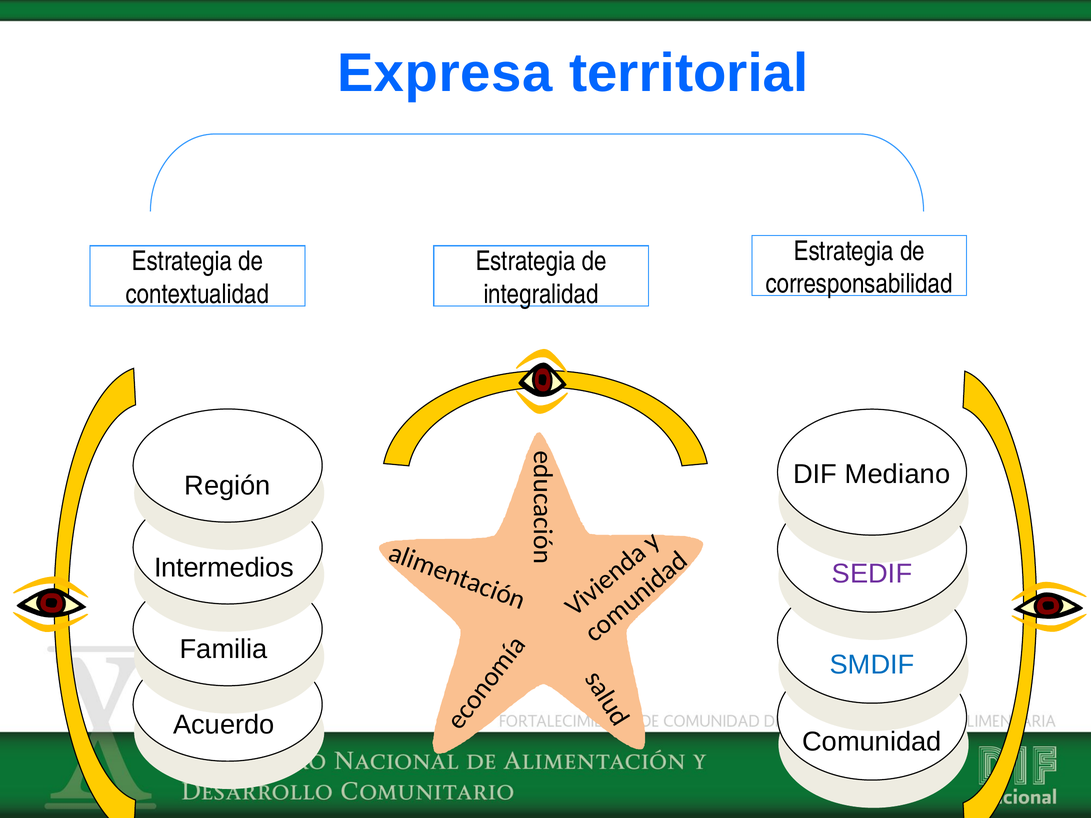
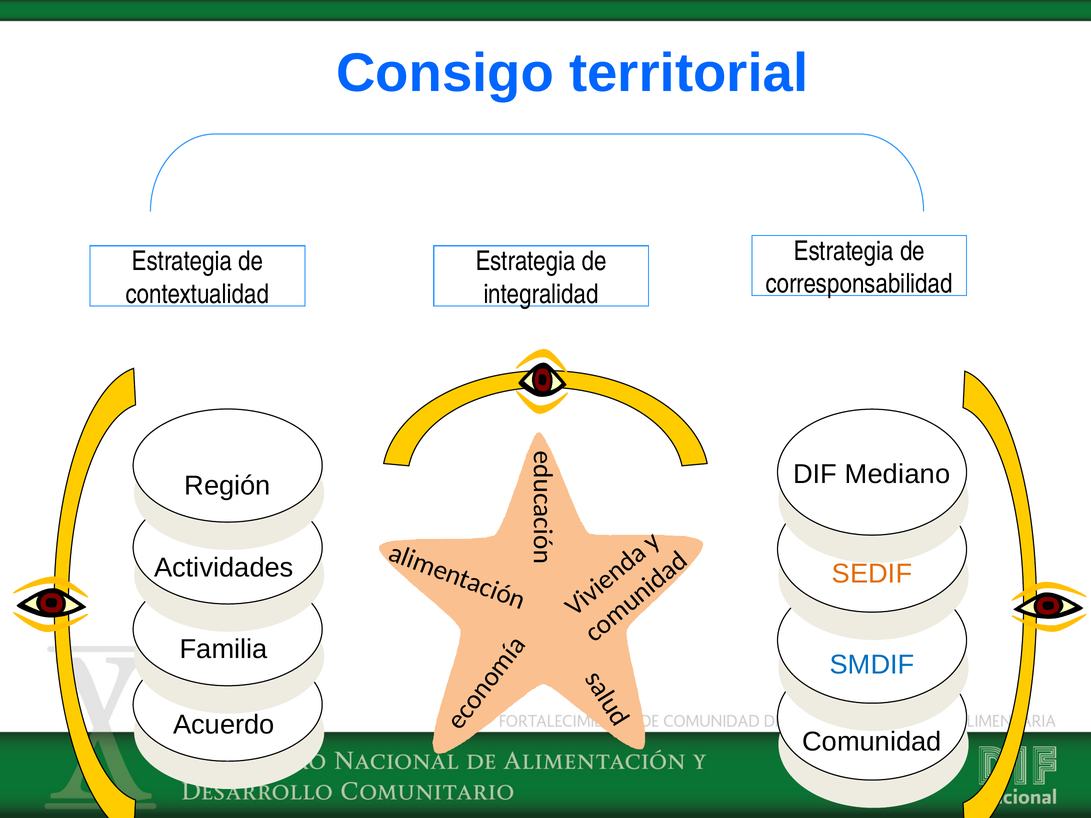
Expresa: Expresa -> Consigo (445, 73)
Intermedios: Intermedios -> Actividades (224, 568)
SEDIF colour: purple -> orange (872, 574)
